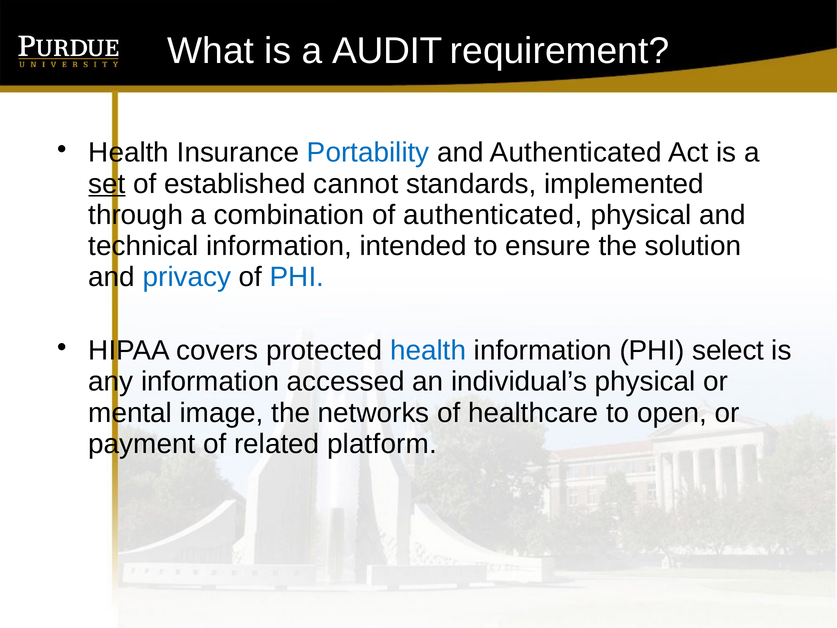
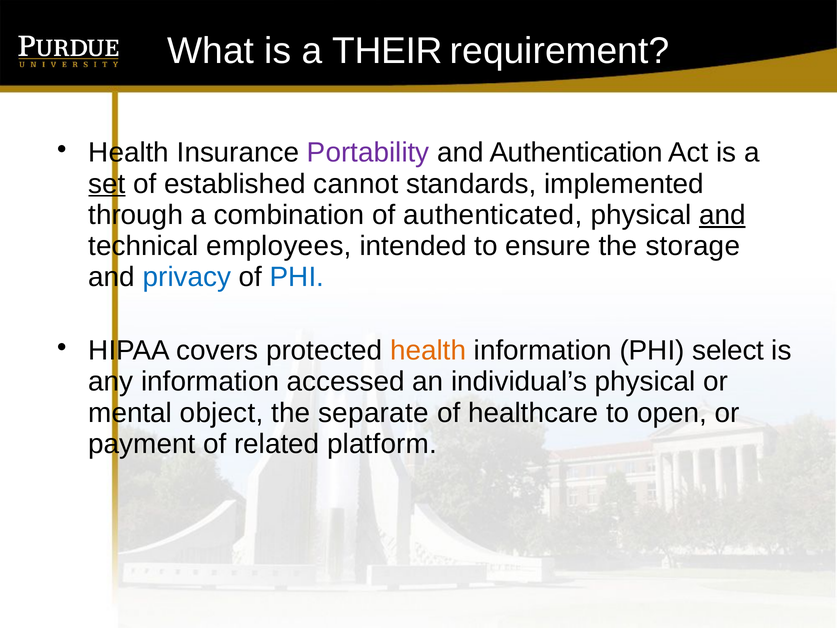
AUDIT: AUDIT -> THEIR (387, 51)
Portability colour: blue -> purple (368, 153)
and Authenticated: Authenticated -> Authentication (576, 153)
and underline: none -> present (722, 215)
technical information: information -> employees (279, 246)
solution: solution -> storage (693, 246)
health colour: blue -> orange (428, 350)
image: image -> object (222, 413)
networks: networks -> separate (373, 413)
